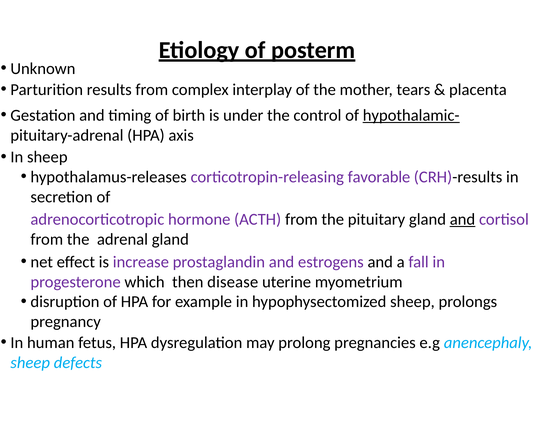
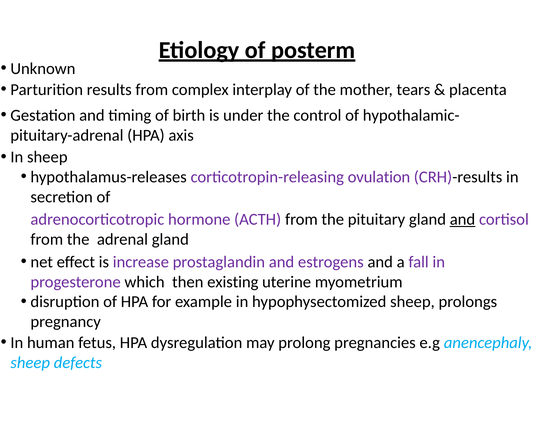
hypothalamic- underline: present -> none (411, 115)
favorable: favorable -> ovulation (379, 177)
disease: disease -> existing (233, 282)
